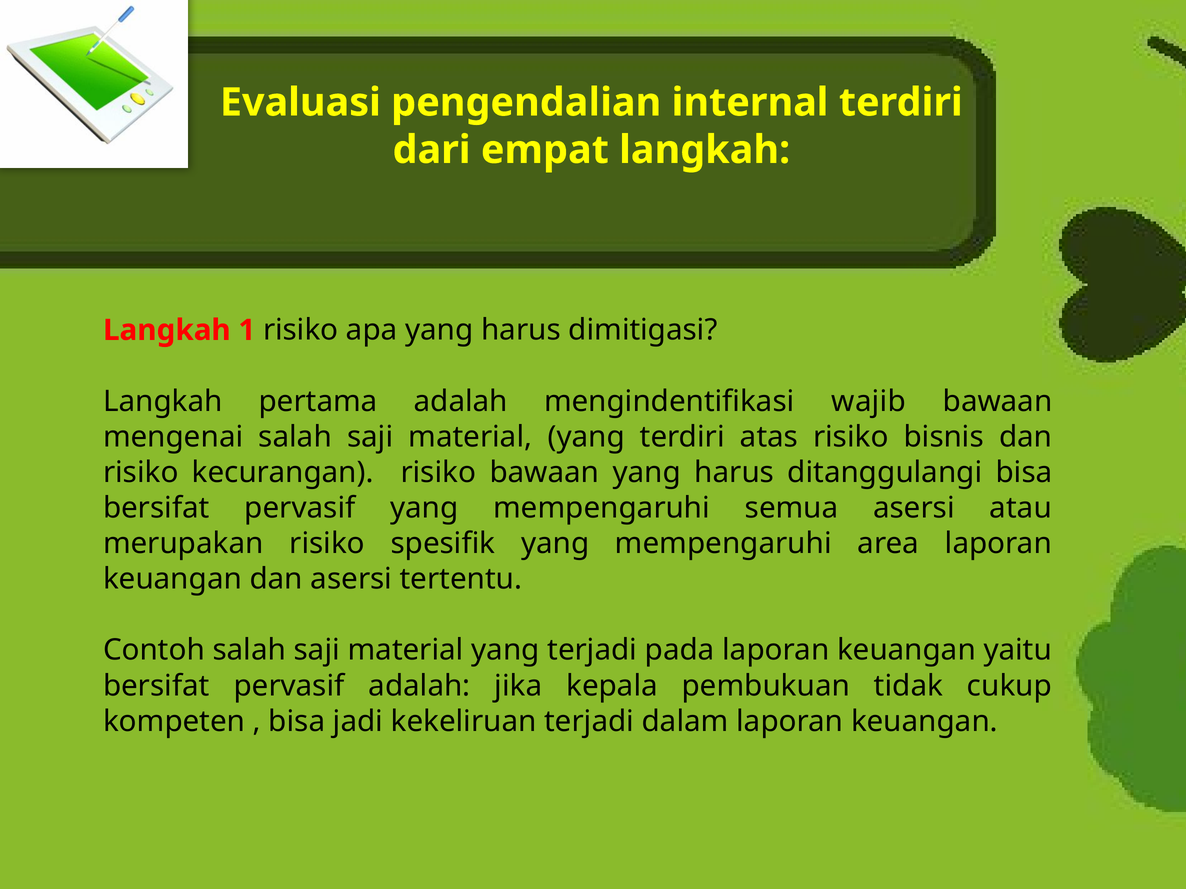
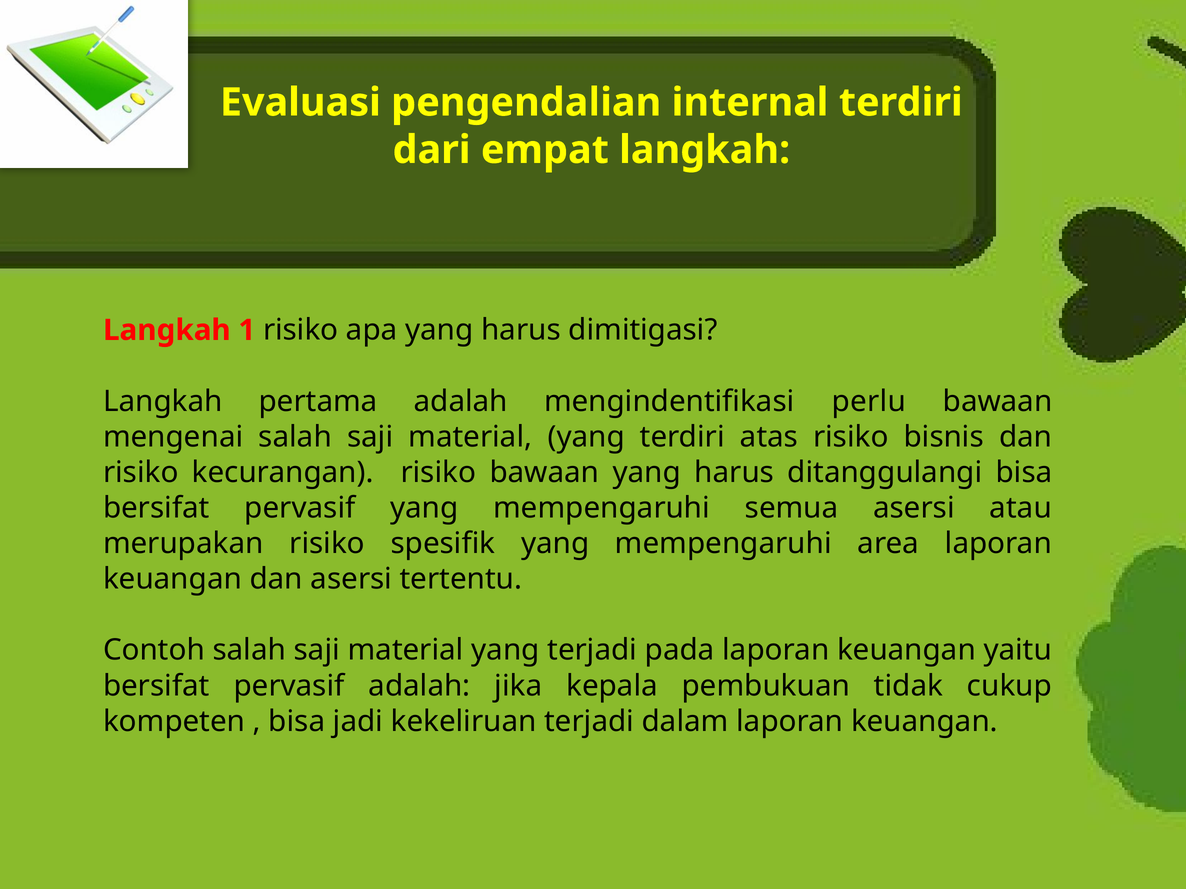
wajib: wajib -> perlu (869, 401)
